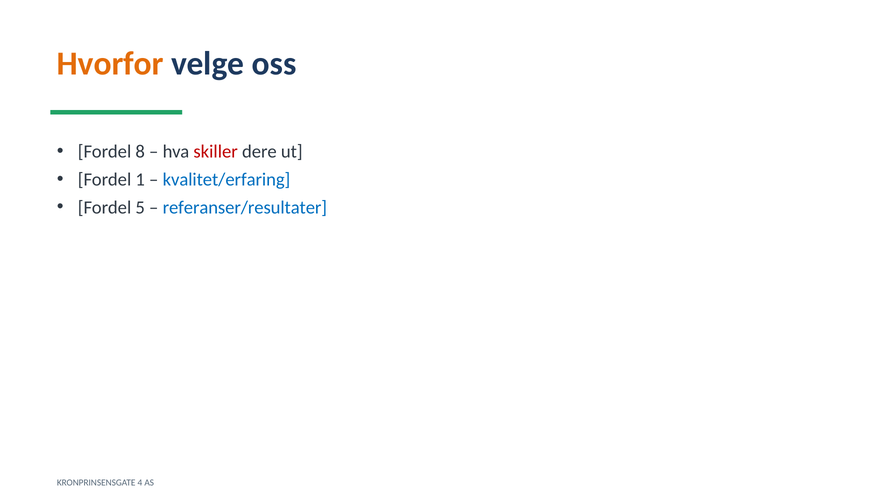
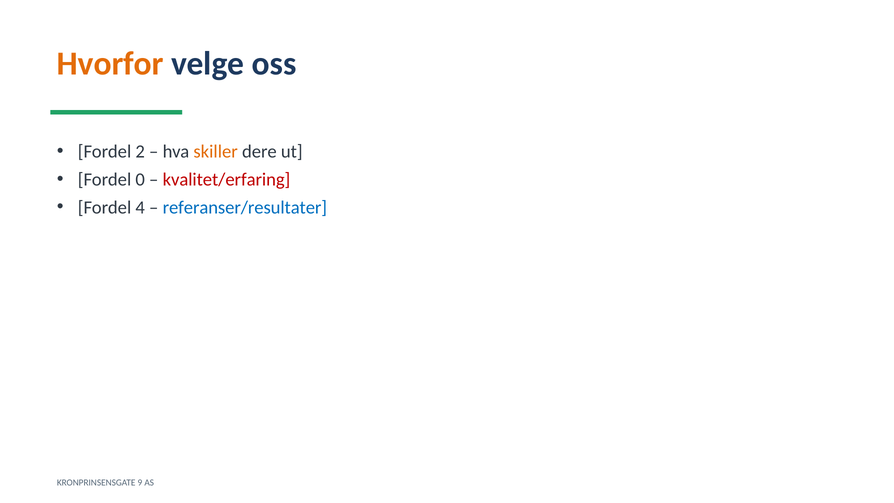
8: 8 -> 2 (140, 151)
skiller colour: red -> orange (216, 151)
1: 1 -> 0 (140, 179)
kvalitet/erfaring colour: blue -> red (226, 179)
5: 5 -> 4 (140, 207)
4: 4 -> 9 (140, 483)
